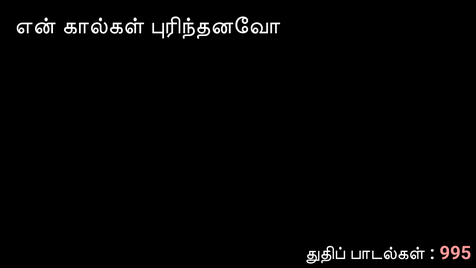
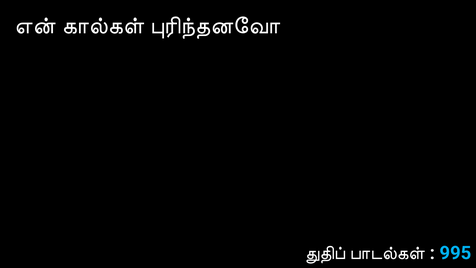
995 colour: pink -> light blue (455, 253)
